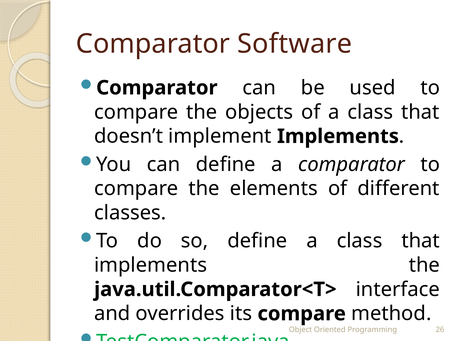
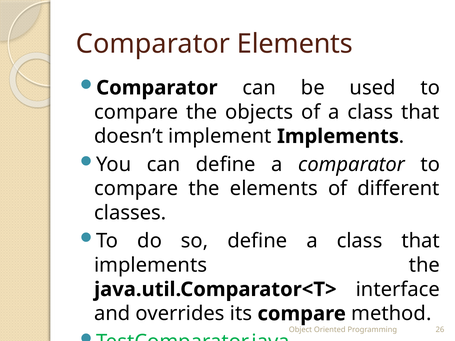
Comparator Software: Software -> Elements (295, 44)
